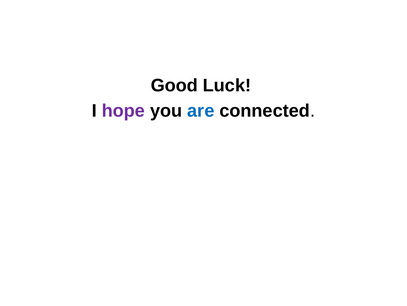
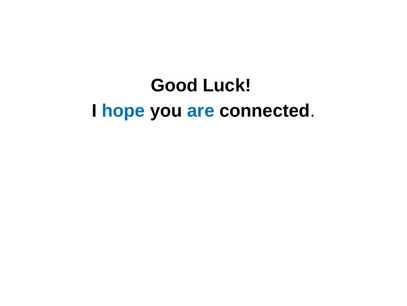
hope colour: purple -> blue (123, 111)
